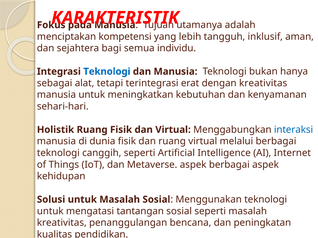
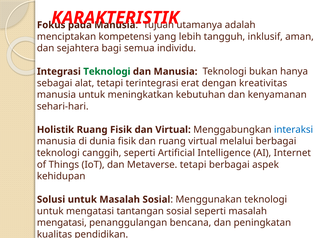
Teknologi colour: blue -> green (107, 72)
Metaverse aspek: aspek -> tetapi (193, 165)
kreativitas: kreativitas -> mengatasi (62, 223)
